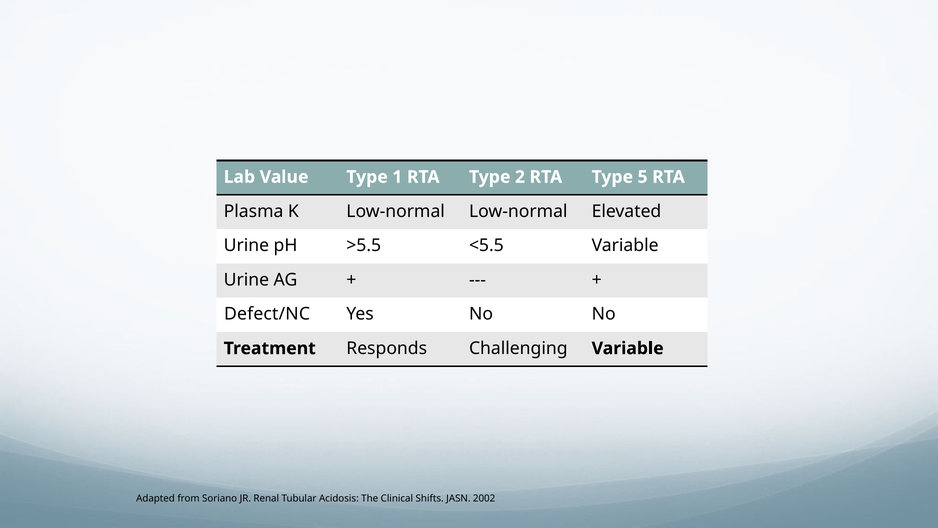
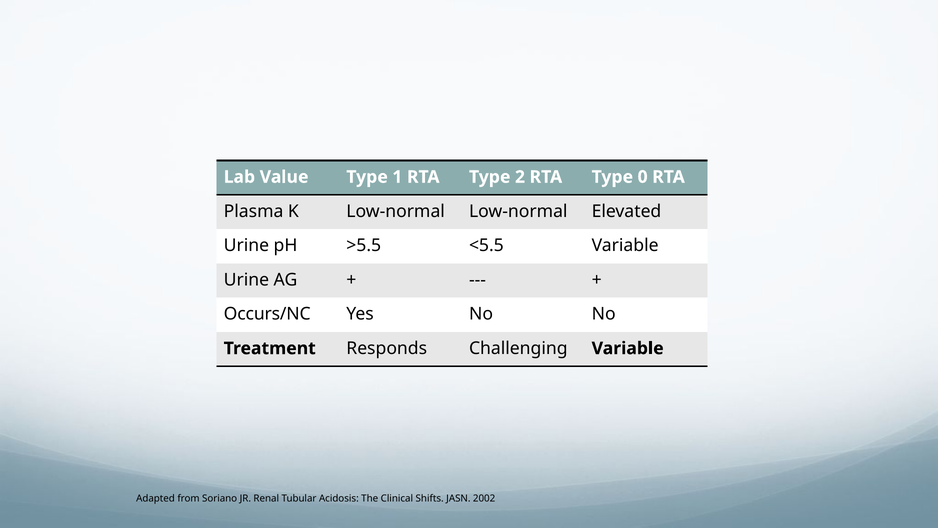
5: 5 -> 0 (643, 177)
Defect/NC: Defect/NC -> Occurs/NC (267, 314)
